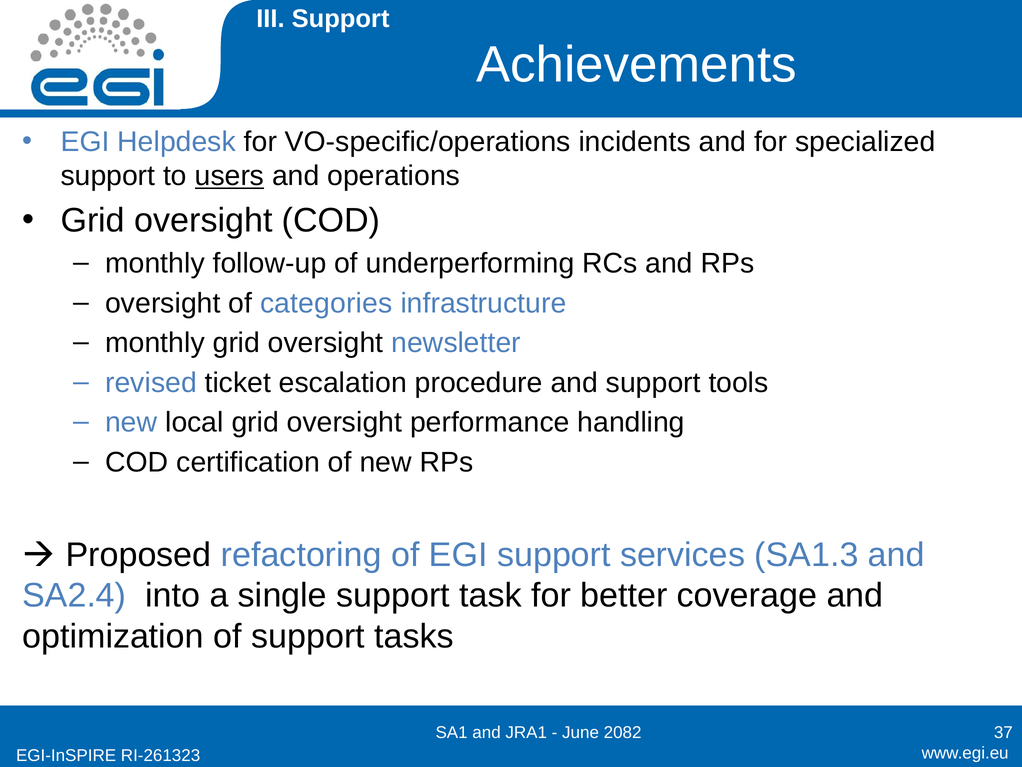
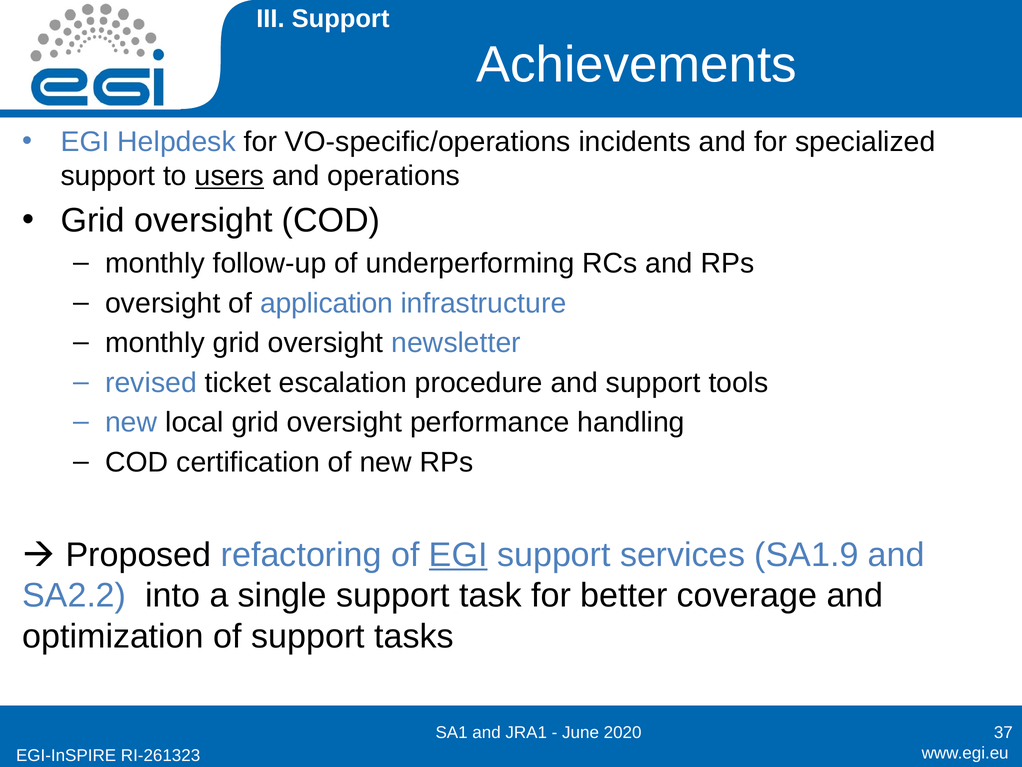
categories: categories -> application (327, 303)
EGI underline: none -> present (458, 554)
SA1.3: SA1.3 -> SA1.9 (806, 554)
SA2.4: SA2.4 -> SA2.2 (74, 595)
2082: 2082 -> 2020 (623, 732)
